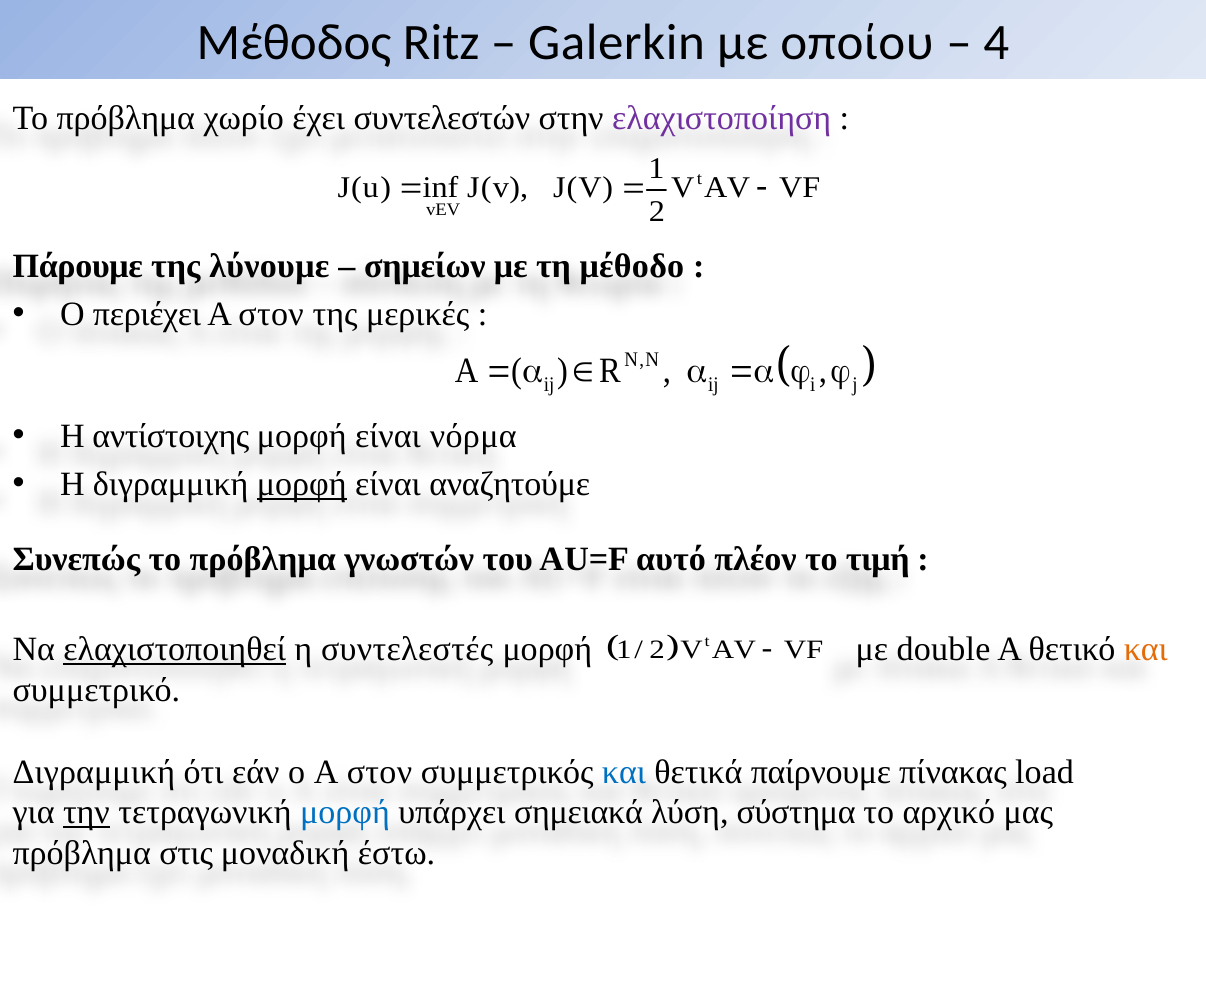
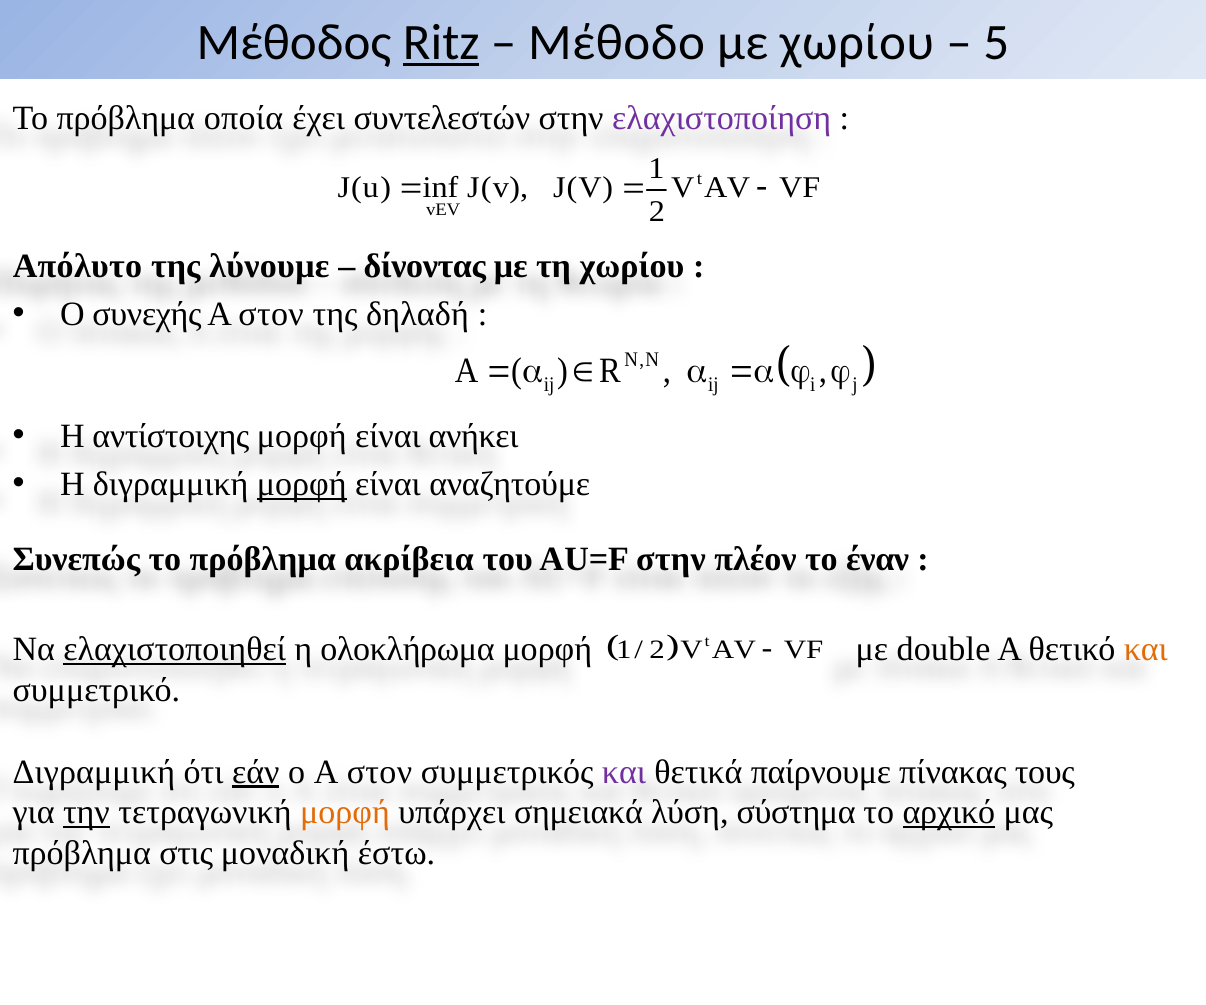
Ritz underline: none -> present (441, 43)
Galerkin: Galerkin -> Μέθοδο (617, 43)
με οποίου: οποίου -> χωρίου (857, 43)
4: 4 -> 5 (996, 43)
χωρίο: χωρίο -> οποία (244, 118)
Πάρουμε: Πάρουμε -> Απόλυτο (77, 266)
σημείων: σημείων -> δίνοντας (425, 266)
τη μέθοδο: μέθοδο -> χωρίου (632, 266)
περιέχει: περιέχει -> συνεχής (147, 314)
μερικές: μερικές -> δηλαδή (418, 314)
νόρμα: νόρμα -> ανήκει (474, 437)
γνωστών: γνωστών -> ακρίβεια (409, 559)
ΑU=F αυτό: αυτό -> στην (671, 559)
τιμή: τιμή -> έναν (878, 559)
συντελεστές: συντελεστές -> ολοκλήρωμα (408, 649)
εάν underline: none -> present (256, 772)
και colour: blue -> purple (624, 772)
load: load -> τους (1045, 772)
μορφή colour: blue -> orange (345, 813)
αρχικό underline: none -> present (949, 813)
